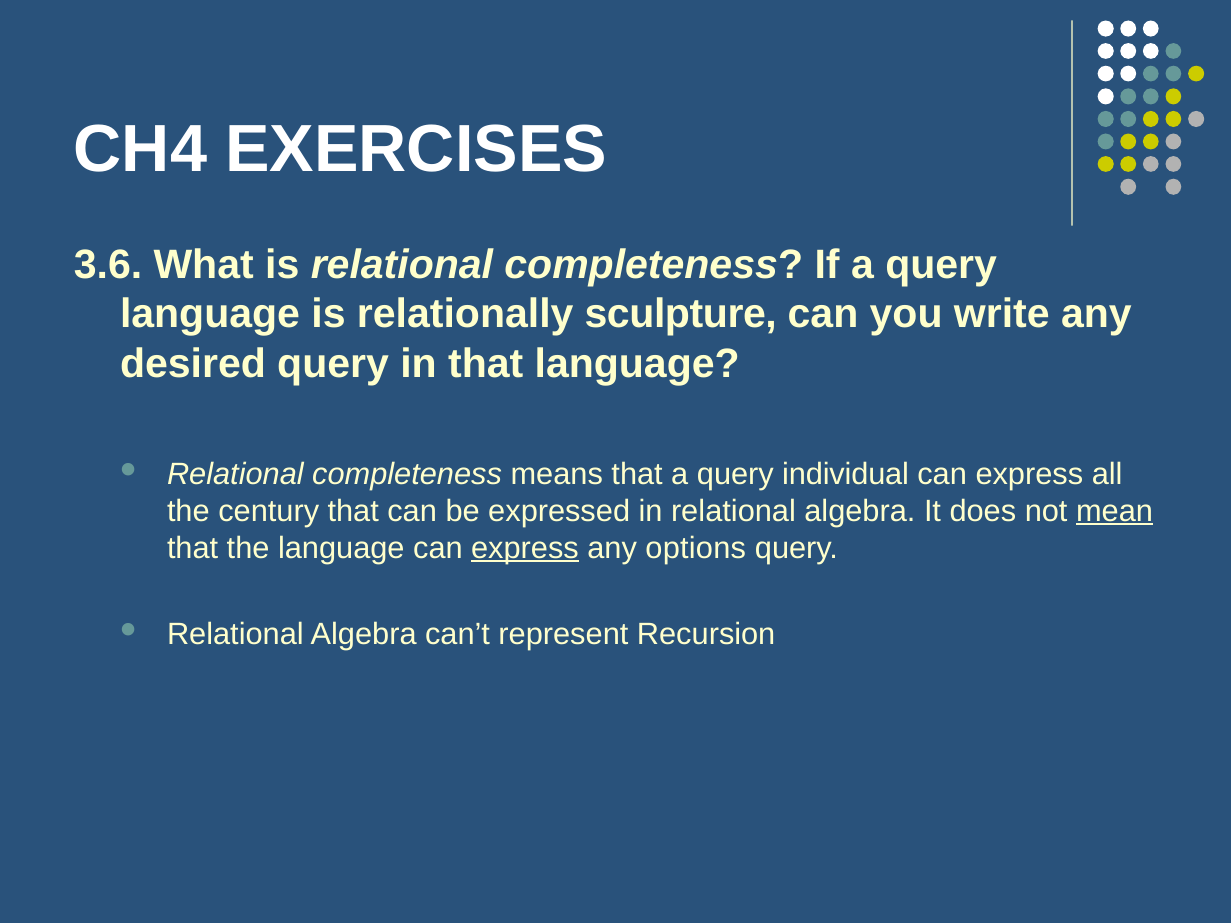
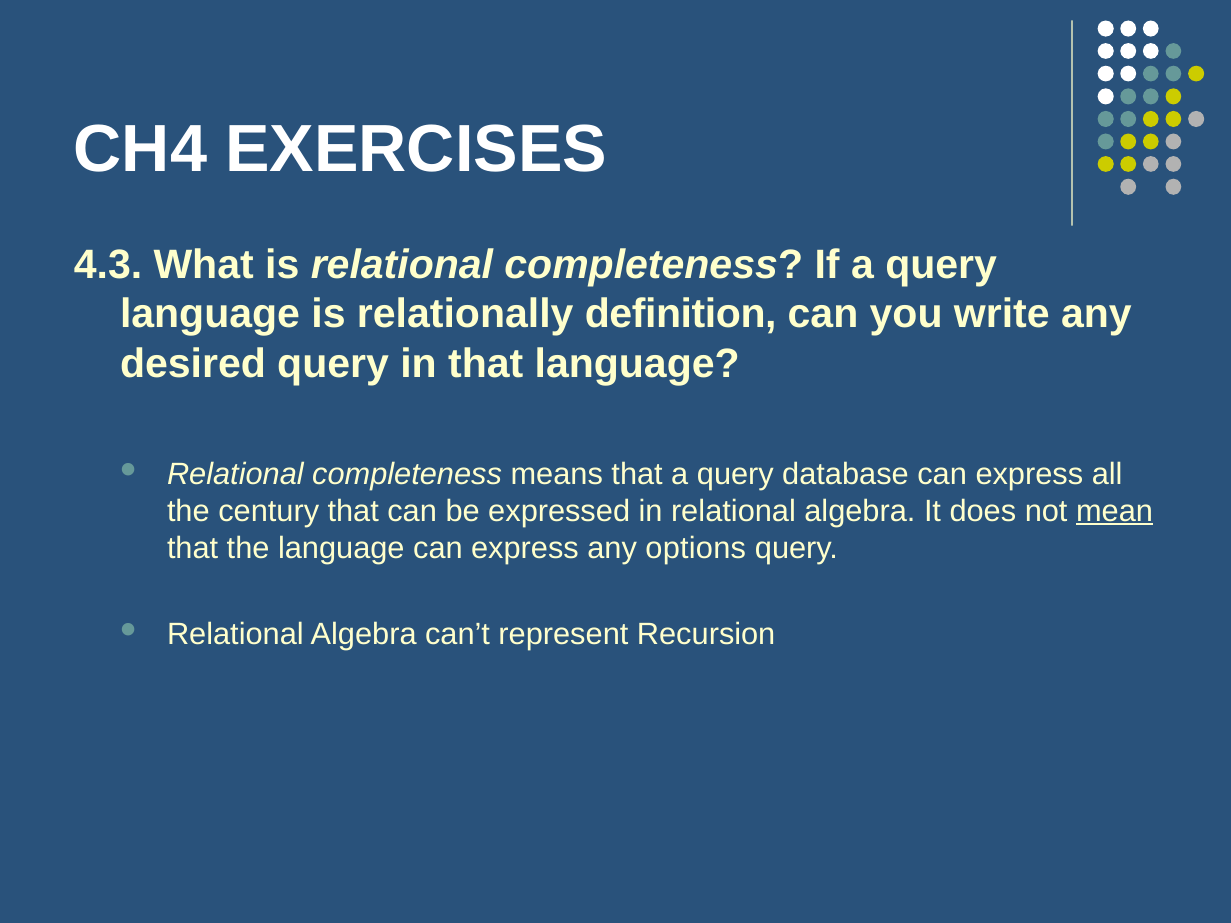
3.6: 3.6 -> 4.3 (108, 265)
sculpture: sculpture -> definition (681, 314)
individual: individual -> database (846, 474)
express underline: present -> none (525, 548)
